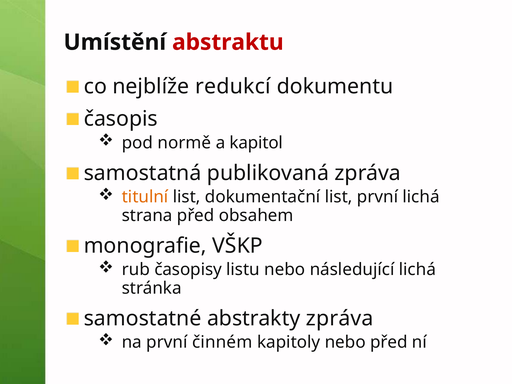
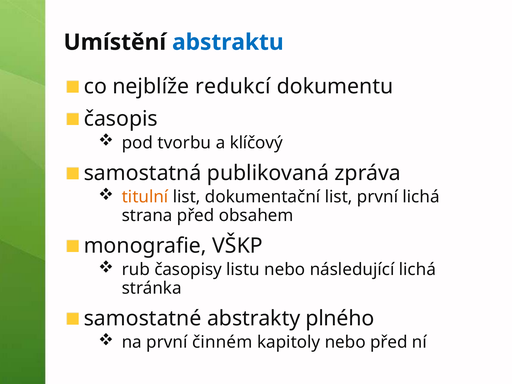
abstraktu colour: red -> blue (228, 42)
normě: normě -> tvorbu (184, 143)
kapitol: kapitol -> klíčový (256, 143)
abstrakty zpráva: zpráva -> plného (340, 319)
